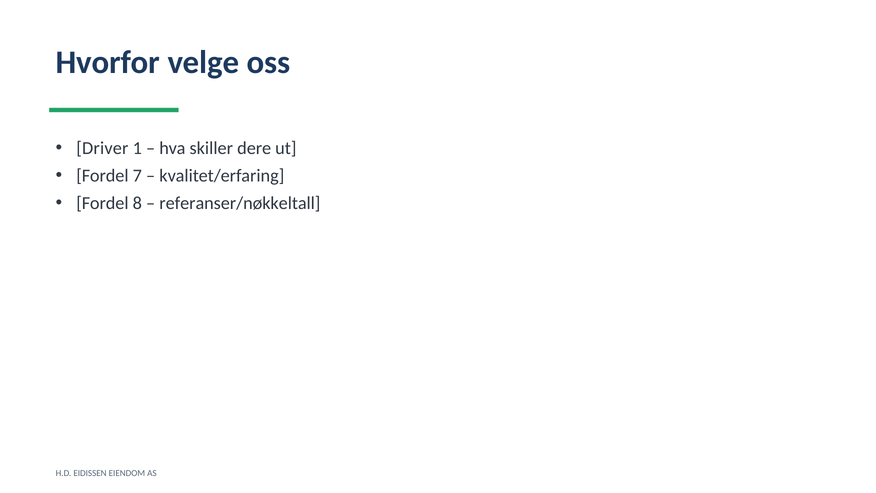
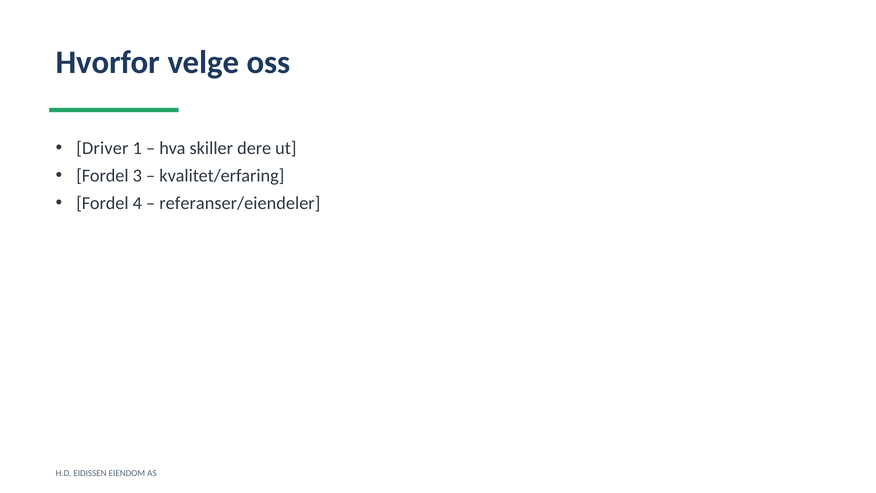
7: 7 -> 3 (137, 176)
8: 8 -> 4 (137, 203)
referanser/nøkkeltall: referanser/nøkkeltall -> referanser/eiendeler (240, 203)
